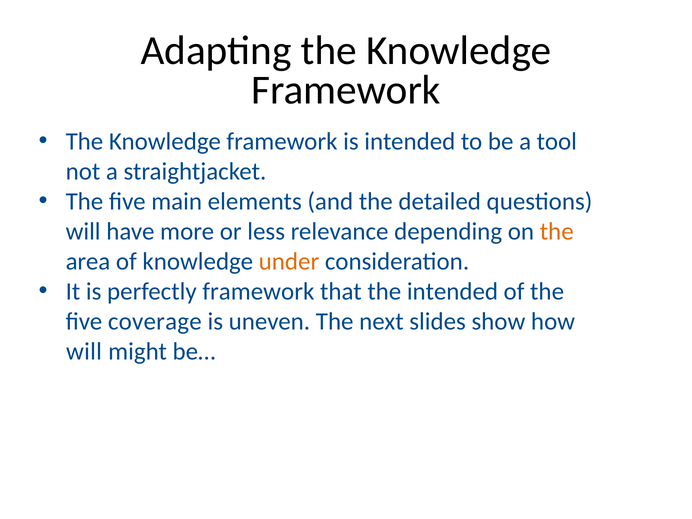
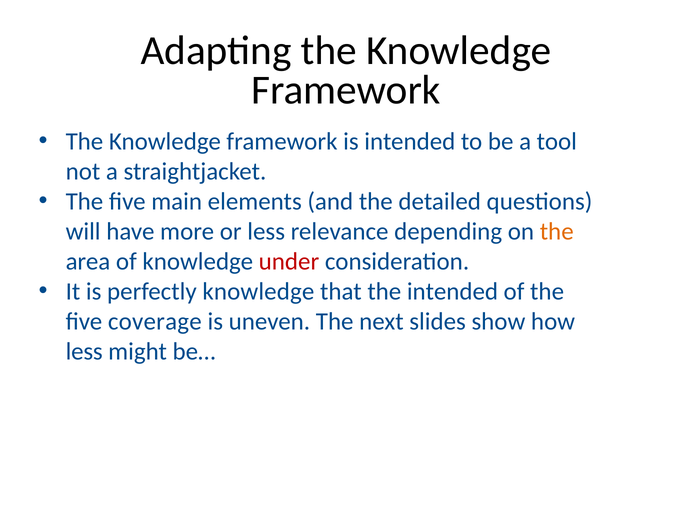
under colour: orange -> red (289, 261)
perfectly framework: framework -> knowledge (258, 292)
will: will -> less (84, 352)
